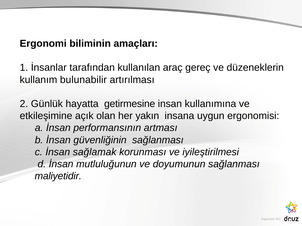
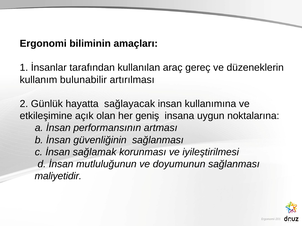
getirmesine: getirmesine -> sağlayacak (130, 104)
yakın: yakın -> geniş (147, 116)
ergonomisi: ergonomisi -> noktalarına (253, 116)
